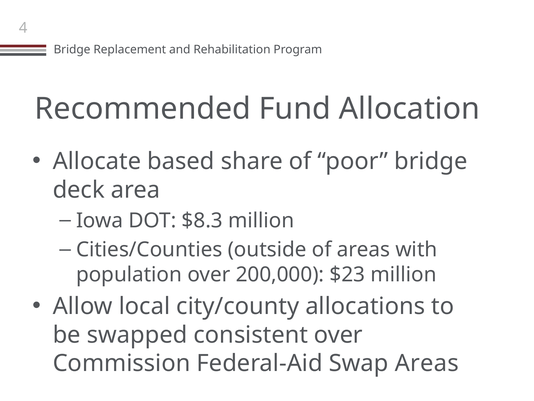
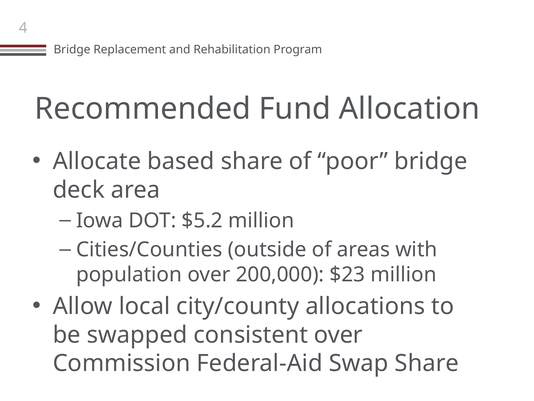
$8.3: $8.3 -> $5.2 (202, 220)
Swap Areas: Areas -> Share (427, 363)
